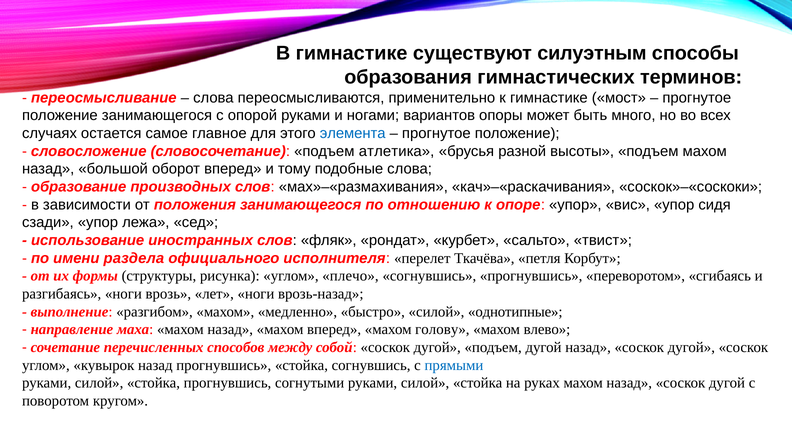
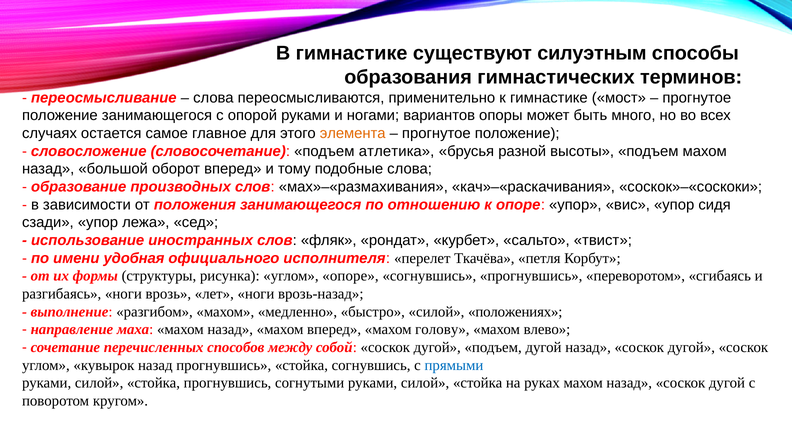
элемента colour: blue -> orange (353, 133)
раздела: раздела -> удобная (134, 258)
углом плечо: плечо -> опоре (351, 276)
однотипные: однотипные -> положениях (515, 311)
